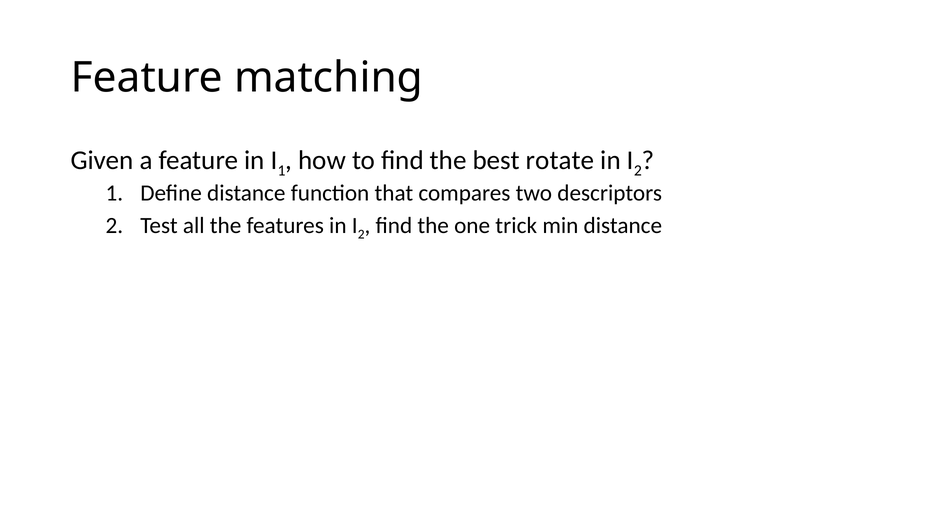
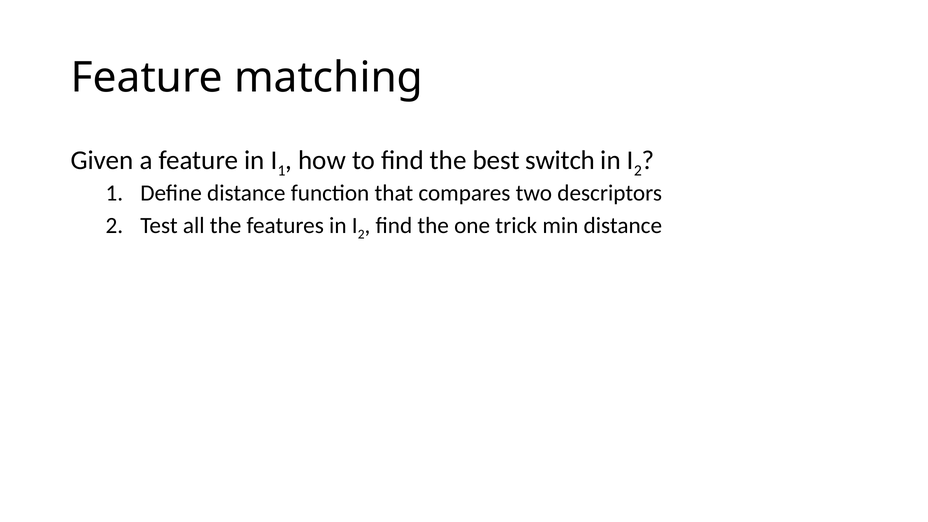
rotate: rotate -> switch (560, 160)
